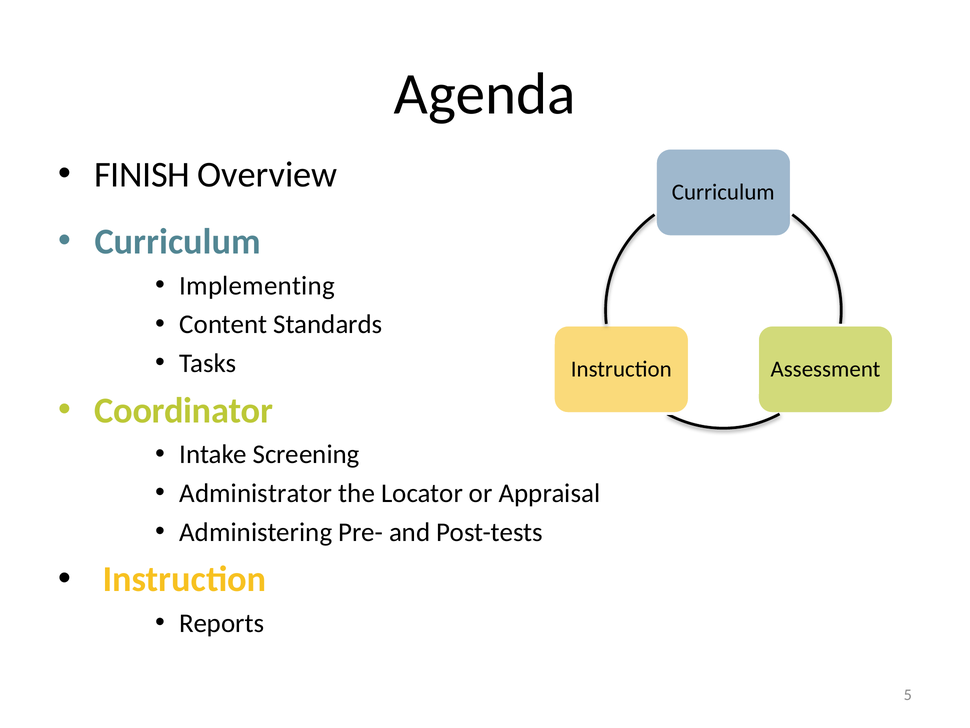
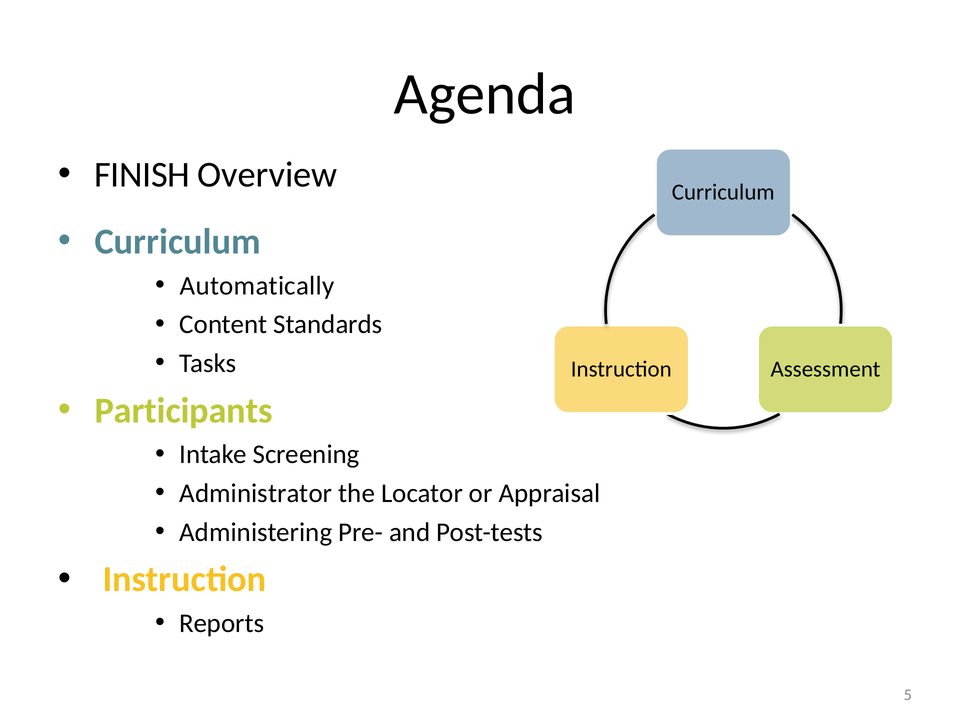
Implementing: Implementing -> Automatically (257, 285)
Coordinator: Coordinator -> Participants (184, 410)
